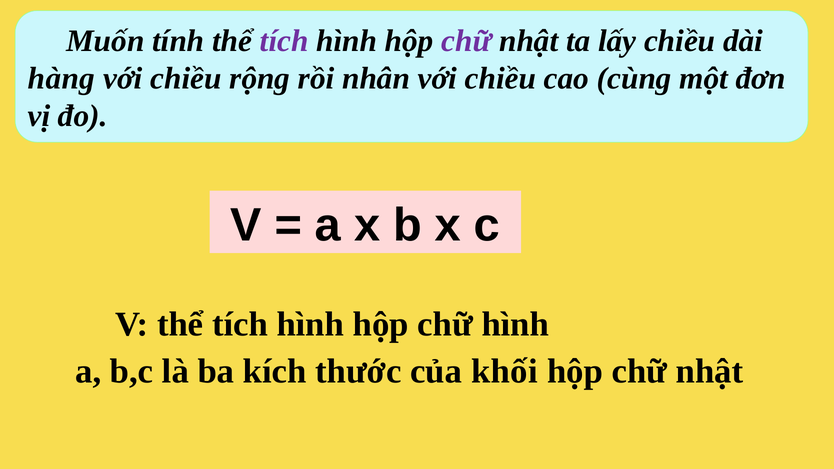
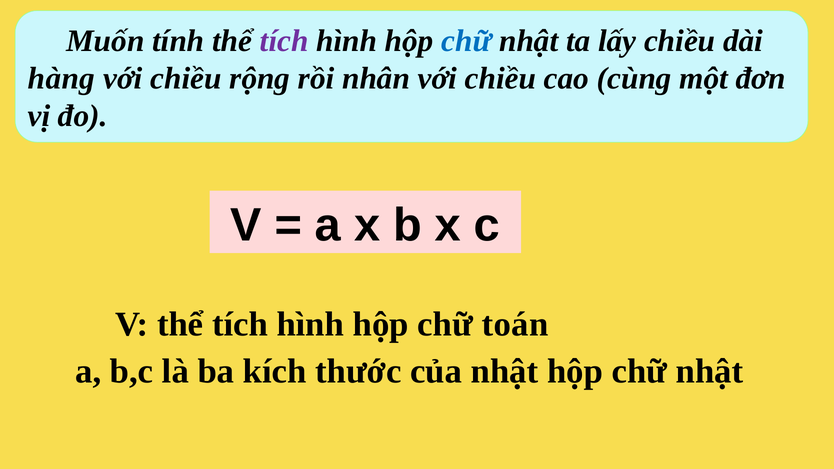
chữ colour: purple -> blue (466, 41)
chữ hình: hình -> toán (515, 324)
của khối: khối -> nhật (505, 371)
